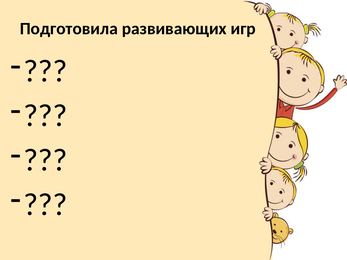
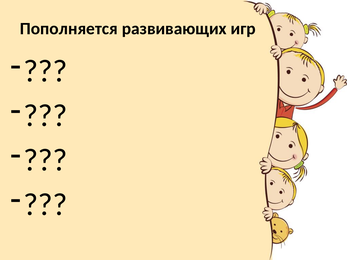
Подготовила: Подготовила -> Пополняется (69, 29)
